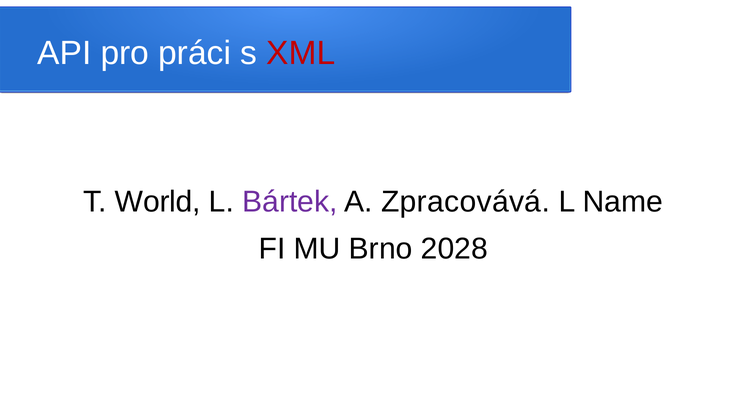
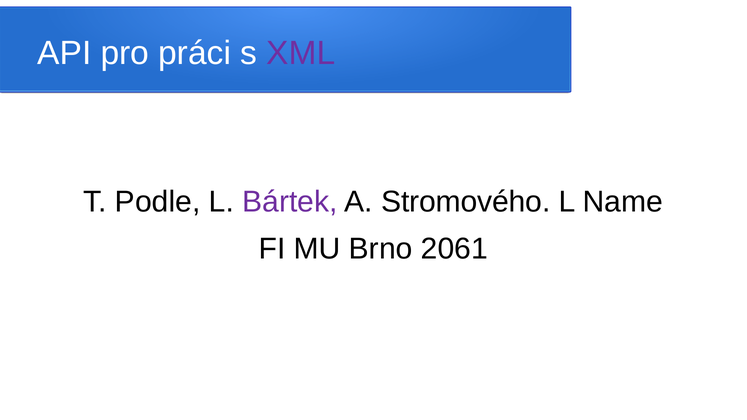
XML colour: red -> purple (301, 53)
World: World -> Podle (158, 202)
Zpracovává: Zpracovává -> Stromového (466, 202)
2028: 2028 -> 2061 (454, 249)
